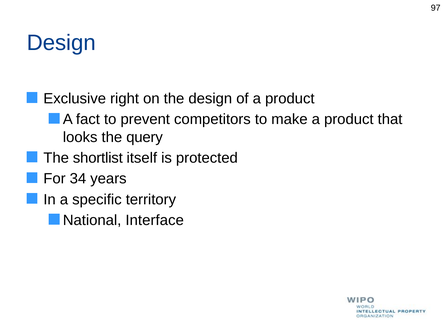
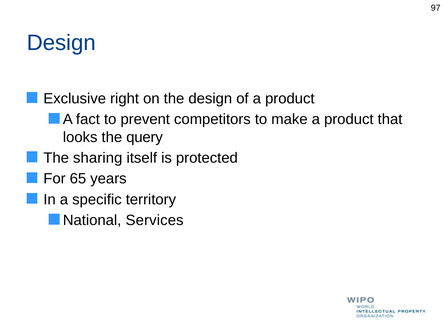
shortlist: shortlist -> sharing (98, 158)
34: 34 -> 65 (78, 179)
Interface: Interface -> Services (155, 220)
